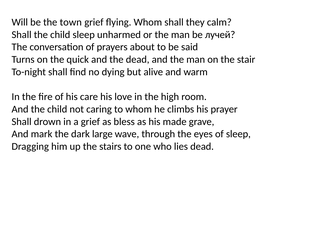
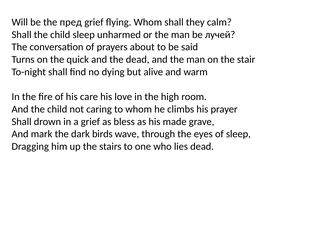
town: town -> пред (71, 22)
large: large -> birds (102, 134)
